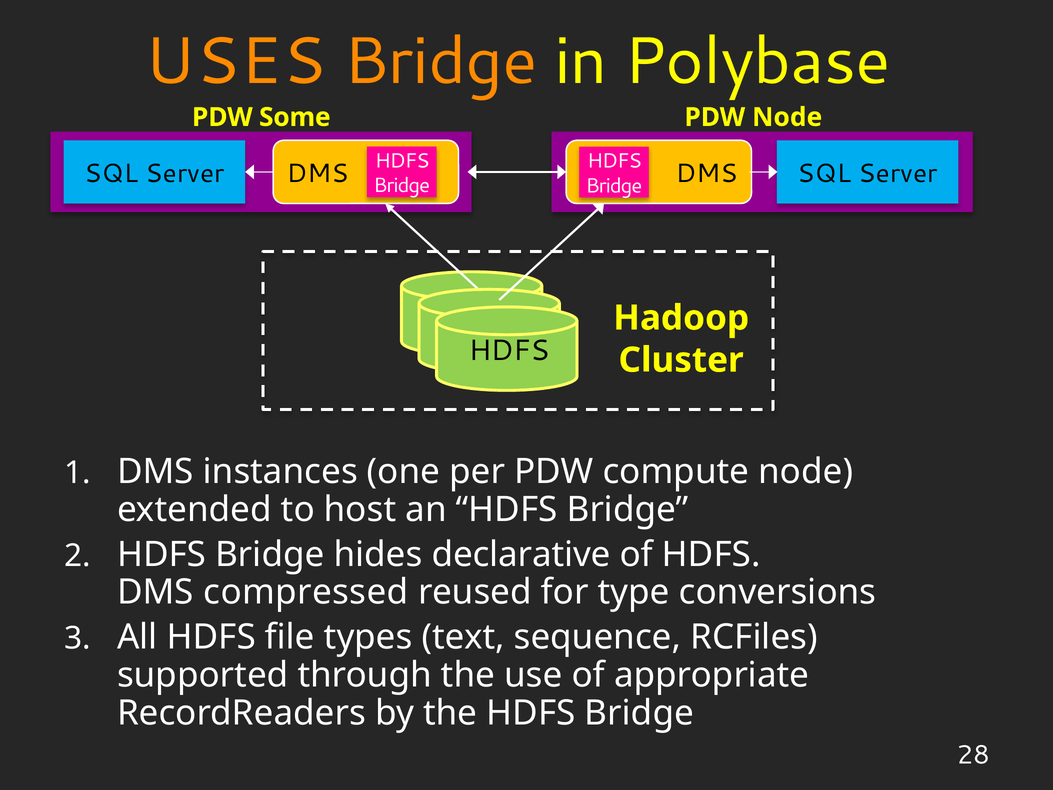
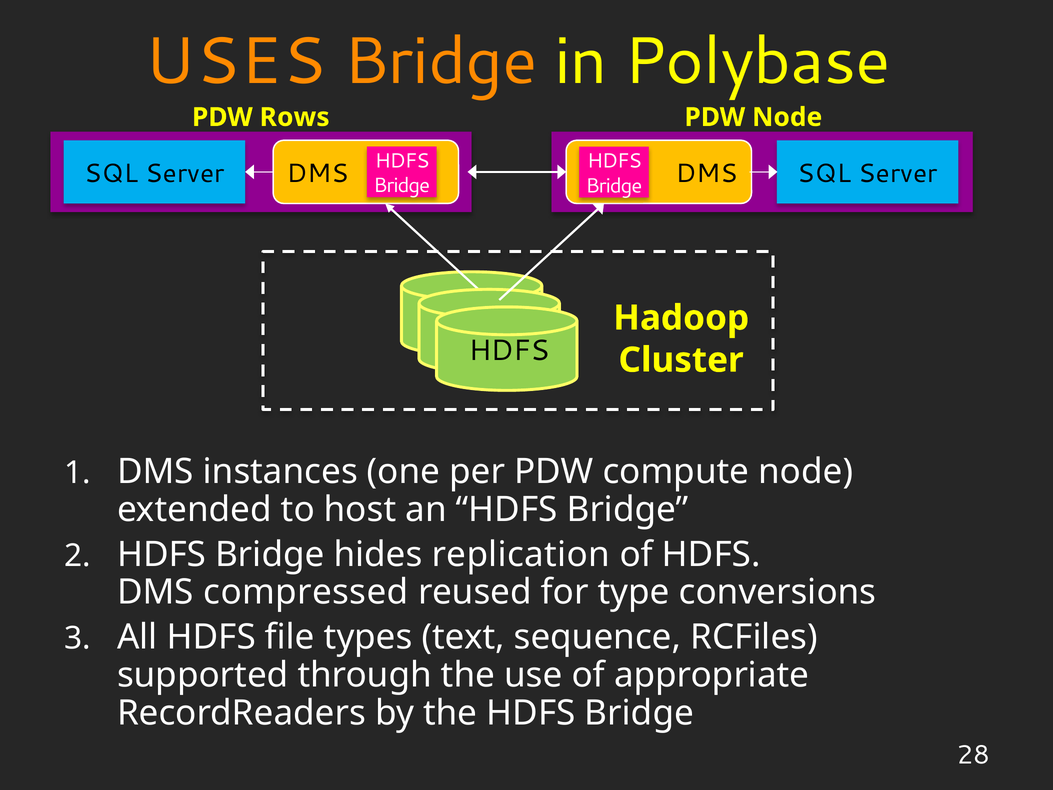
Some: Some -> Rows (295, 117)
declarative: declarative -> replication (521, 554)
